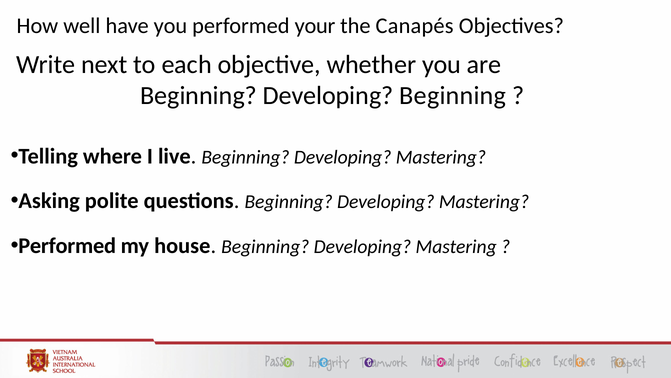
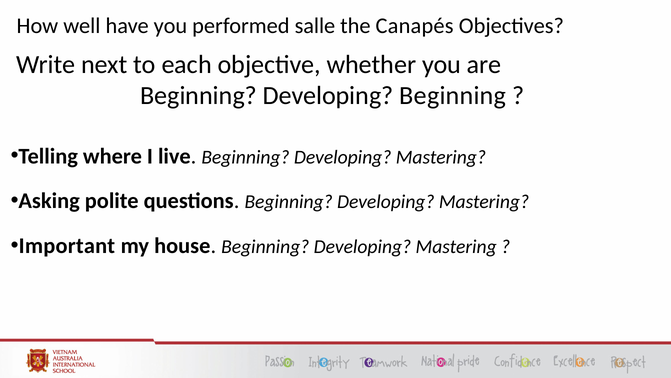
your: your -> salle (315, 26)
Performed: Performed -> Important (67, 245)
